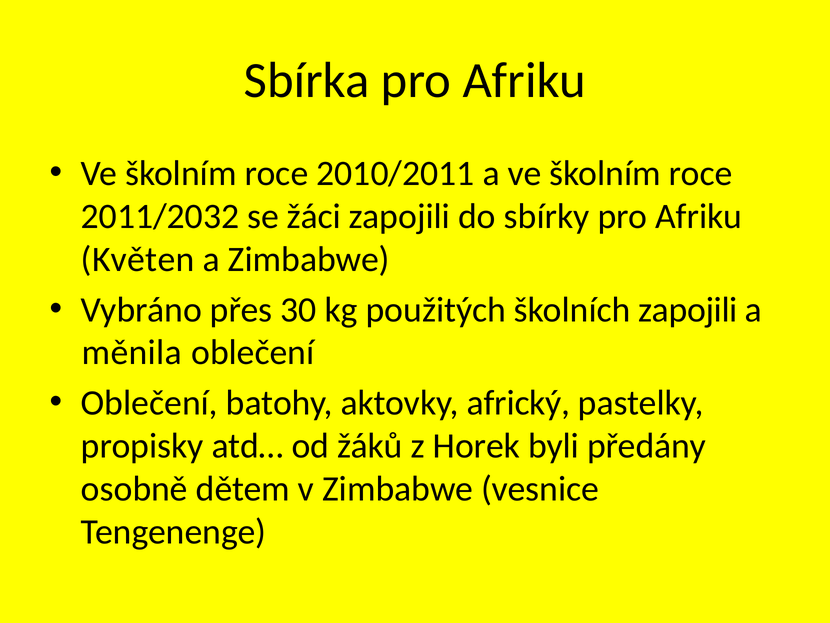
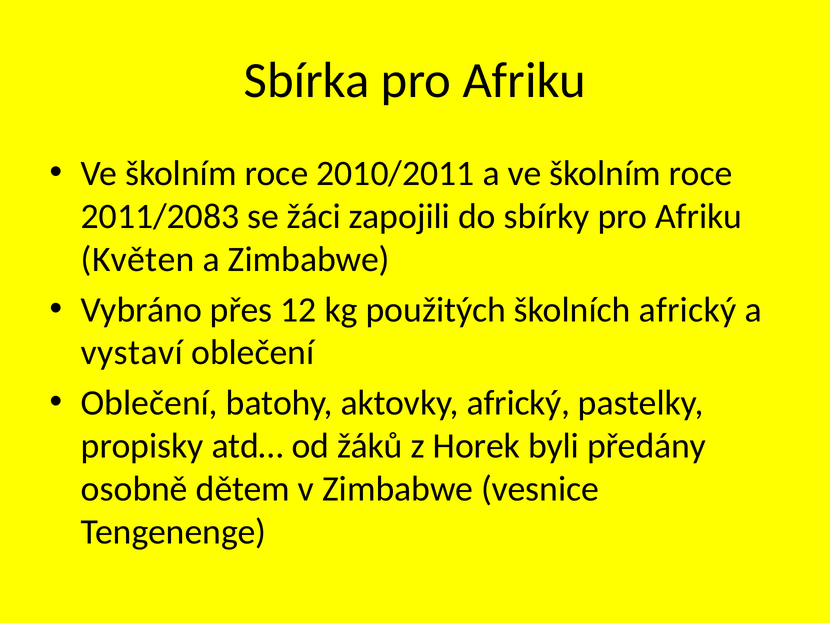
2011/2032: 2011/2032 -> 2011/2083 (160, 216)
30: 30 -> 12 (298, 309)
školních zapojili: zapojili -> africký (688, 309)
měnila: měnila -> vystaví (132, 352)
